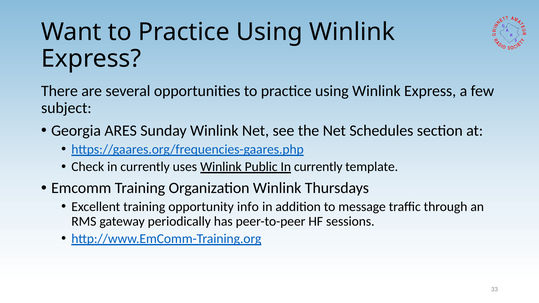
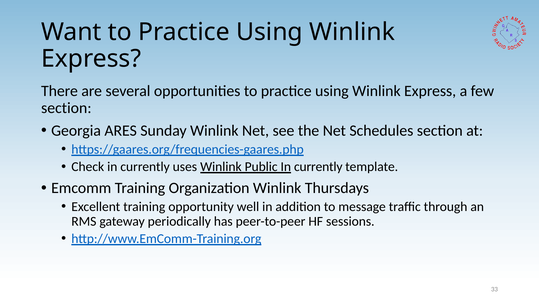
subject: subject -> section (66, 108)
info: info -> well (248, 207)
